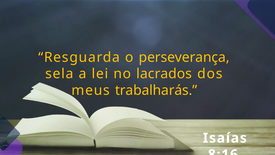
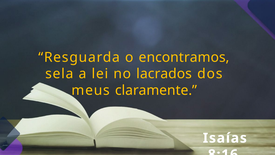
perseverança: perseverança -> encontramos (184, 57)
trabalharás: trabalharás -> claramente (156, 90)
